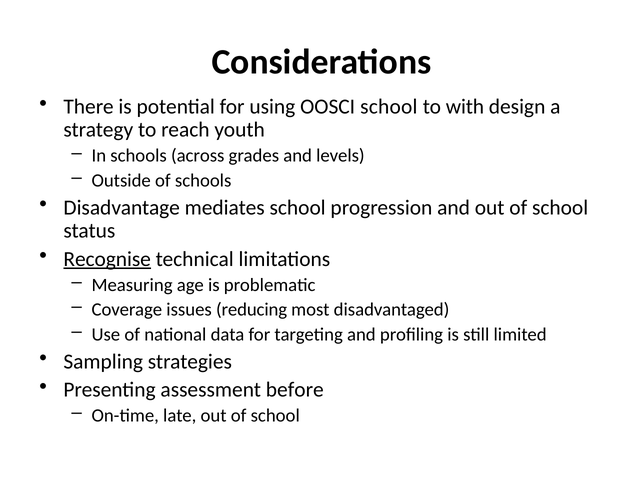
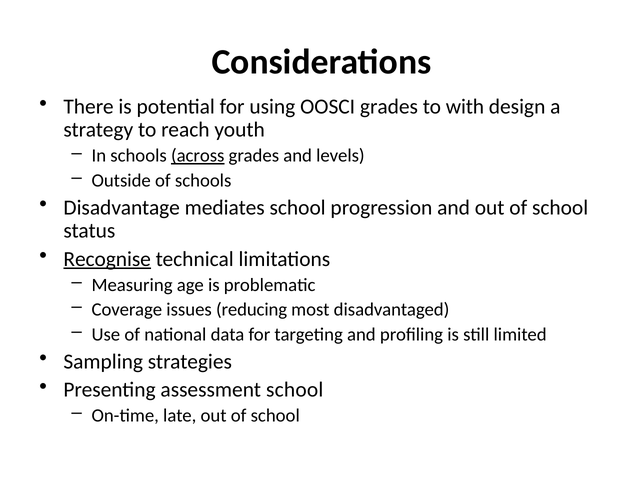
OOSCI school: school -> grades (389, 107)
across underline: none -> present (198, 156)
assessment before: before -> school (295, 390)
